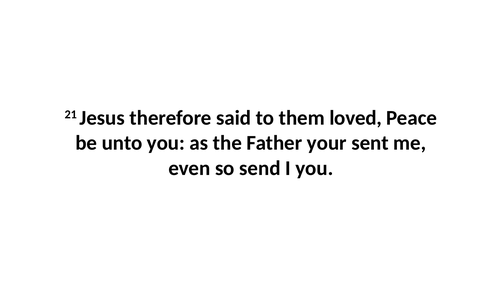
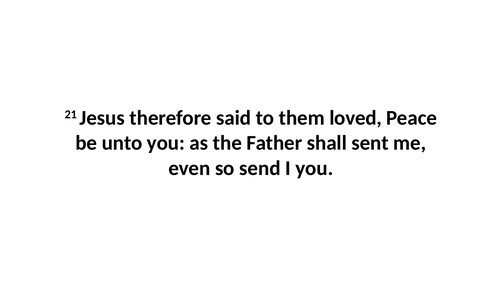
your: your -> shall (327, 143)
